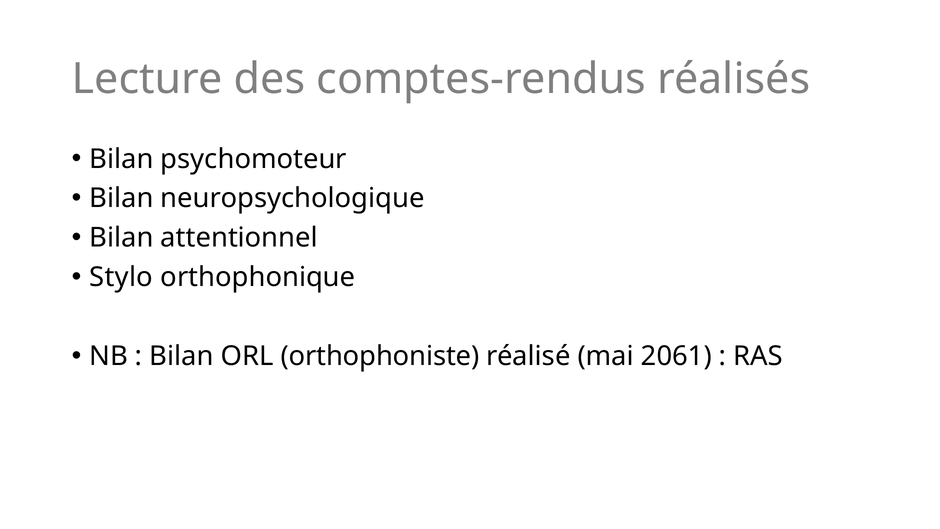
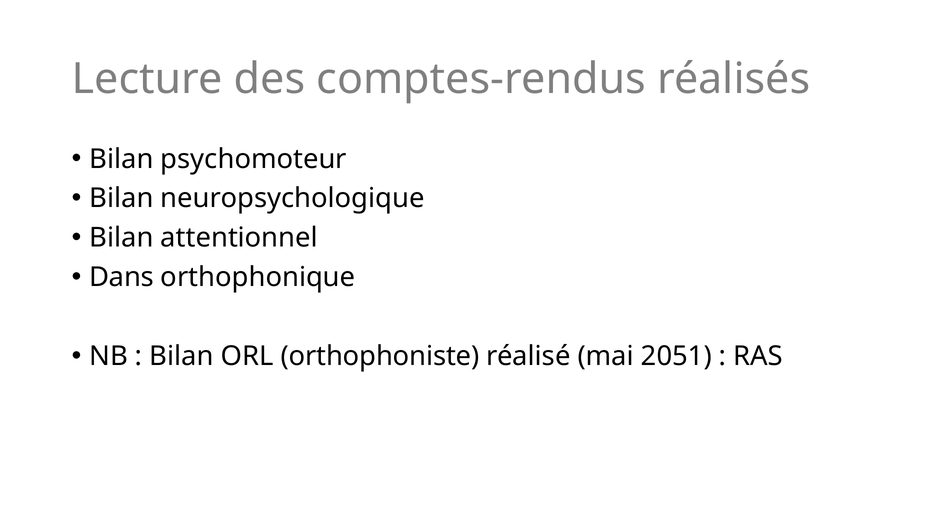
Stylo: Stylo -> Dans (122, 277)
2061: 2061 -> 2051 (676, 356)
